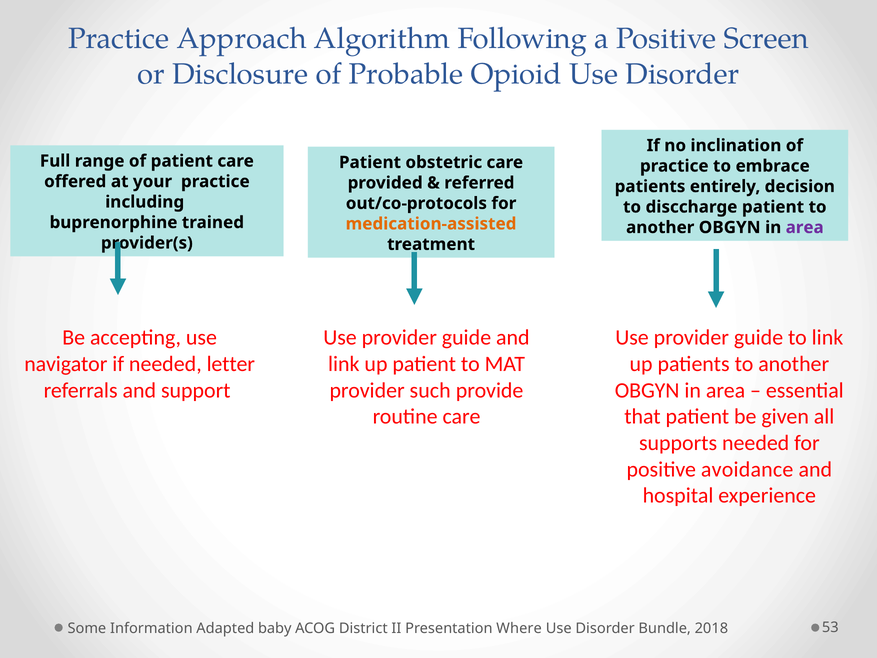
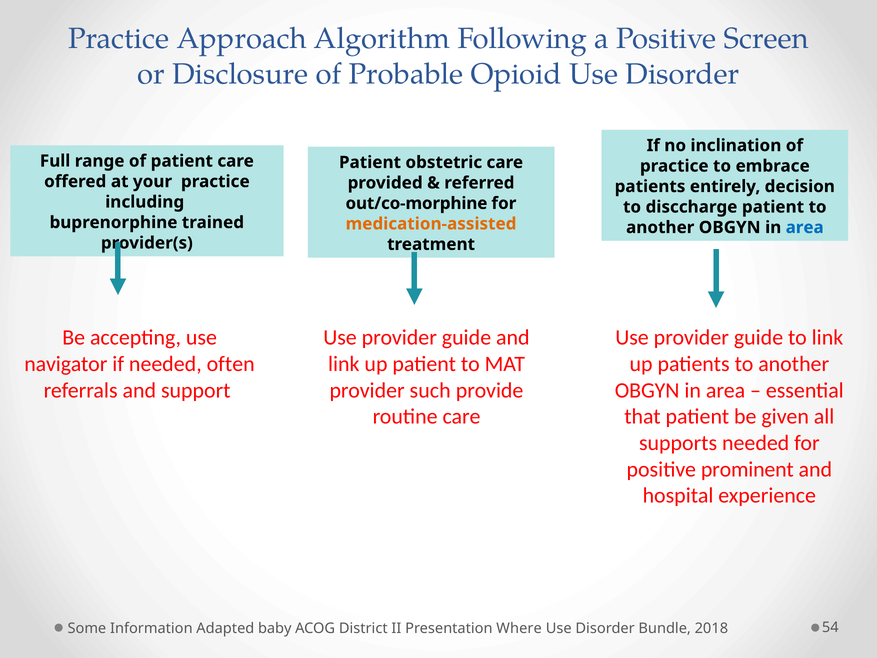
out/co-protocols: out/co-protocols -> out/co-morphine (416, 203)
area colour: purple -> blue (805, 227)
letter: letter -> often (231, 364)
avoidance: avoidance -> prominent (747, 469)
53: 53 -> 54 (830, 627)
